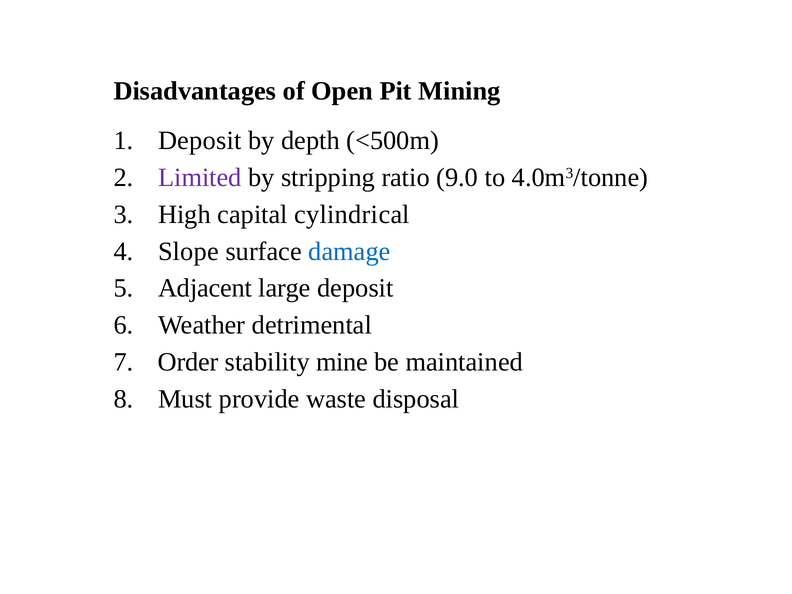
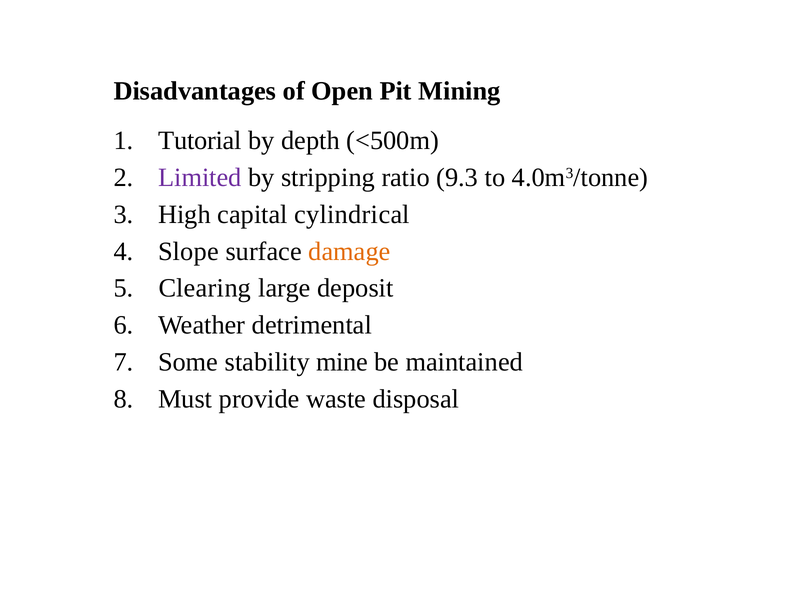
Deposit: Deposit -> Tutorial (200, 140)
9.0: 9.0 -> 9.3 (457, 177)
damage colour: blue -> orange (349, 251)
Adjacent: Adjacent -> Clearing (205, 288)
Order: Order -> Some (188, 362)
